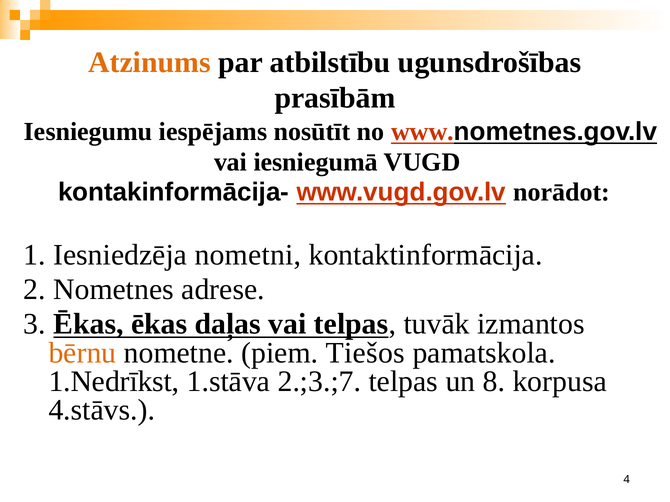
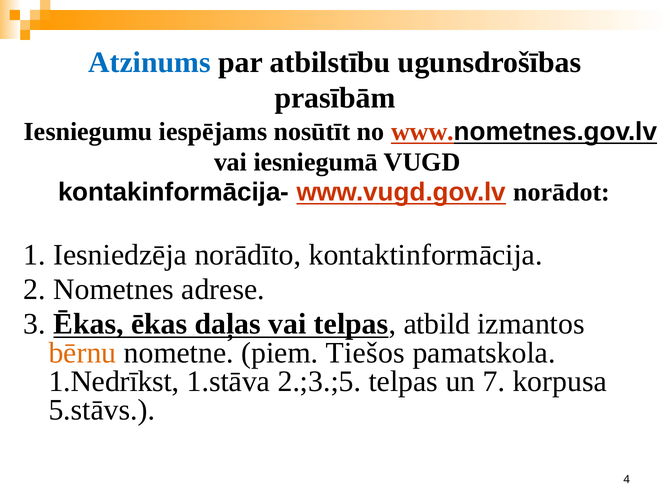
Atzinums colour: orange -> blue (149, 62)
nometni: nometni -> norādīto (248, 255)
tuvāk: tuvāk -> atbild (437, 324)
2.;3.;7: 2.;3.;7 -> 2.;3.;5 (319, 382)
8: 8 -> 7 (494, 382)
4.stāvs: 4.stāvs -> 5.stāvs (102, 410)
